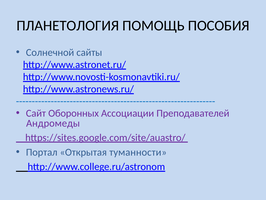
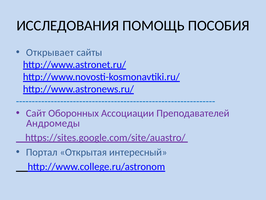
ПЛАНЕТОЛОГИЯ: ПЛАНЕТОЛОГИЯ -> ИССЛЕДОВАНИЯ (68, 26)
Солнечной: Солнечной -> Открывает (50, 52)
туманности: туманности -> интересный (138, 152)
